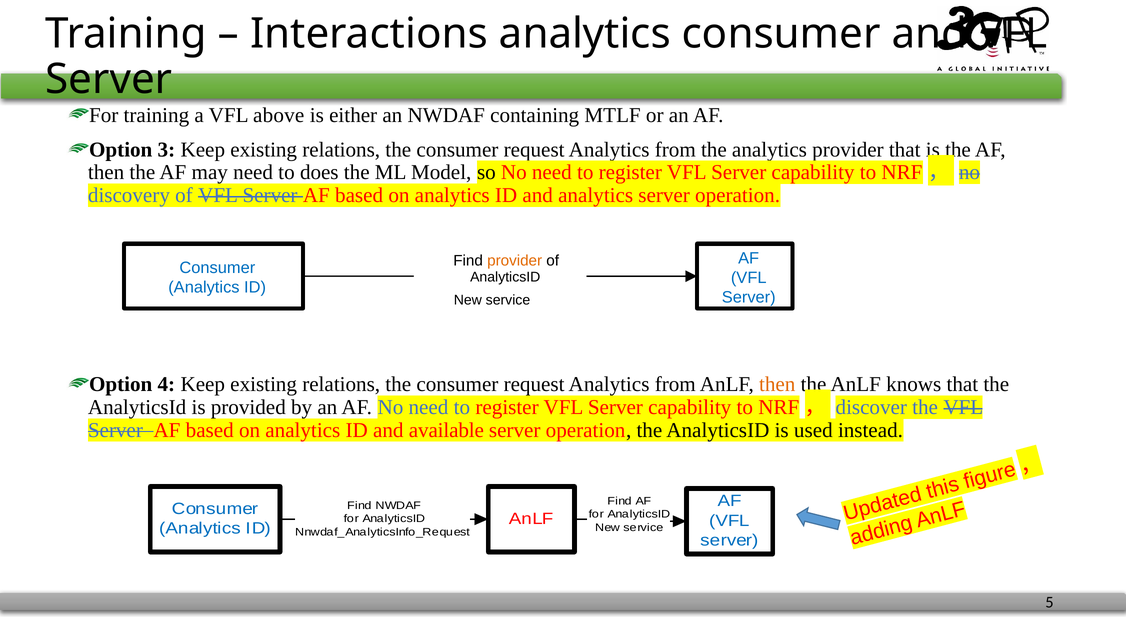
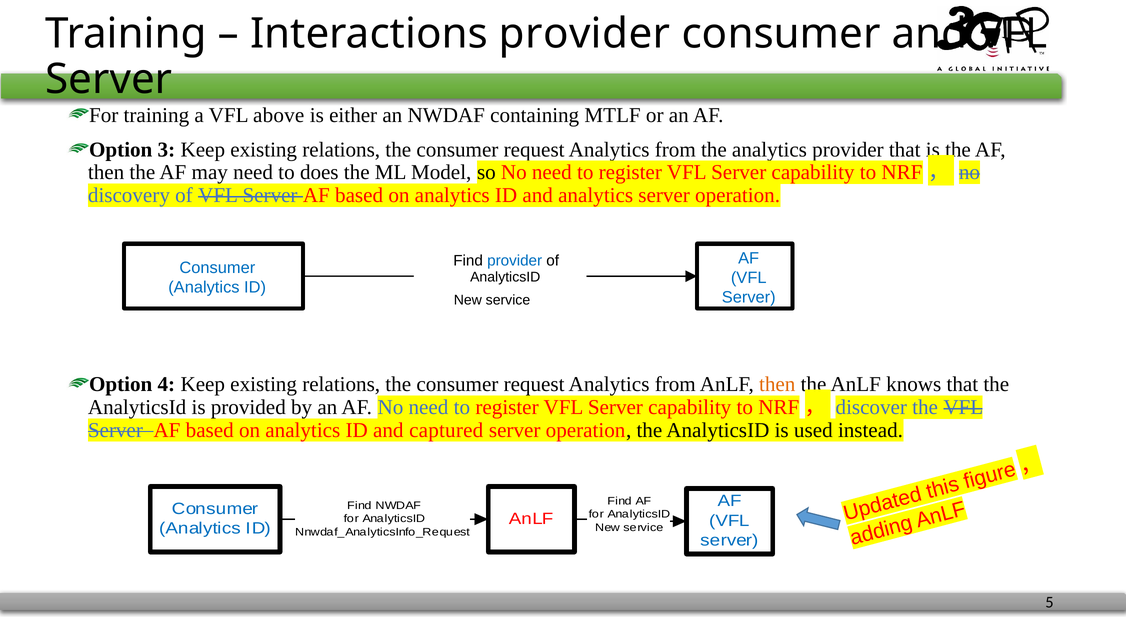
Interactions analytics: analytics -> provider (585, 34)
provider colour: orange -> blue (515, 260)
available: available -> captured (446, 430)
